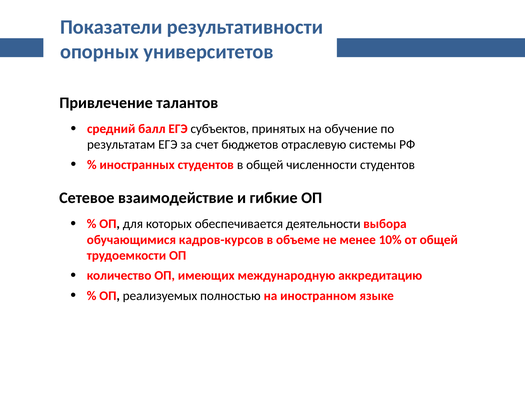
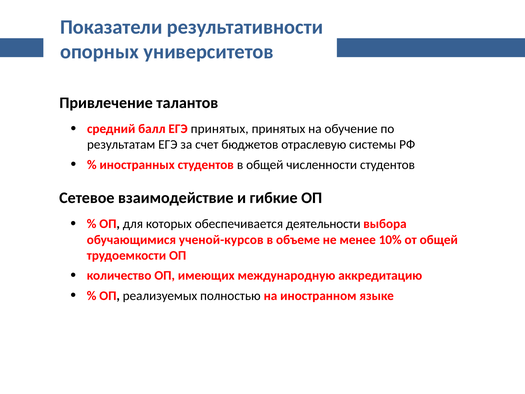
ЕГЭ субъектов: субъектов -> принятых (220, 129)
кадров-курсов: кадров-курсов -> ученой-курсов (221, 240)
